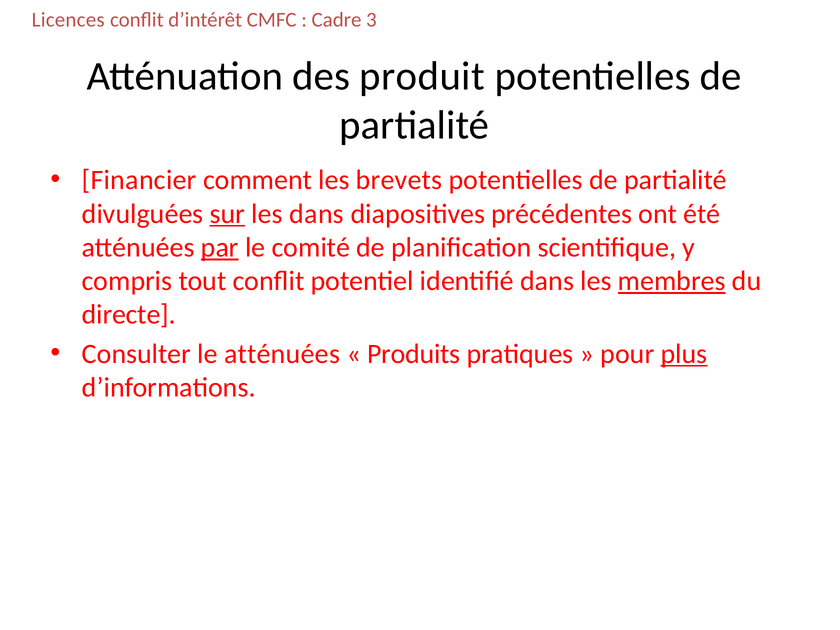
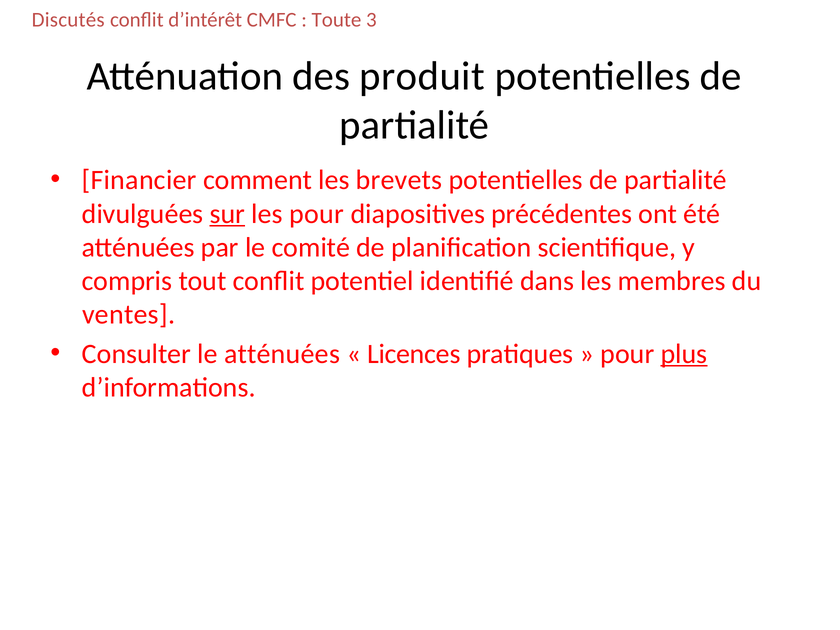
Licences: Licences -> Discutés (68, 20)
Cadre: Cadre -> Toute (336, 20)
les dans: dans -> pour (317, 214)
par underline: present -> none (220, 247)
membres underline: present -> none (672, 281)
directe: directe -> ventes (129, 315)
Produits: Produits -> Licences (414, 354)
